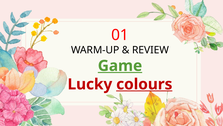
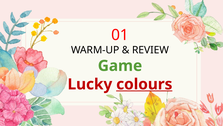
Game underline: present -> none (120, 66)
